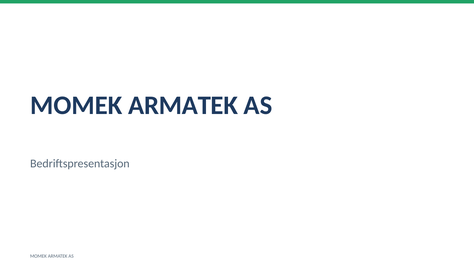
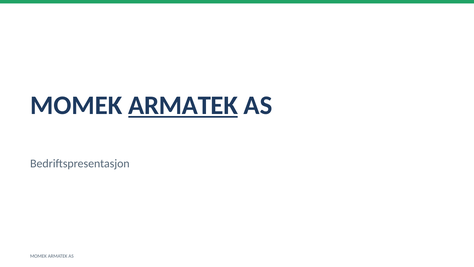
ARMATEK underline: none -> present (183, 105)
